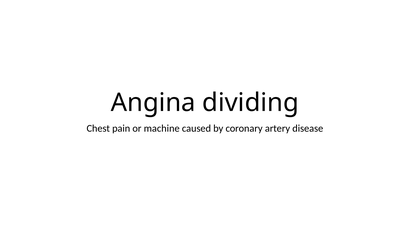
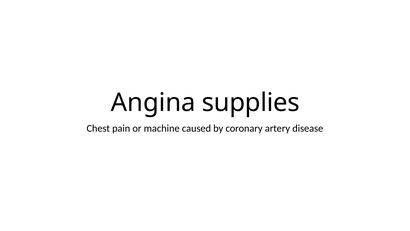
dividing: dividing -> supplies (251, 102)
